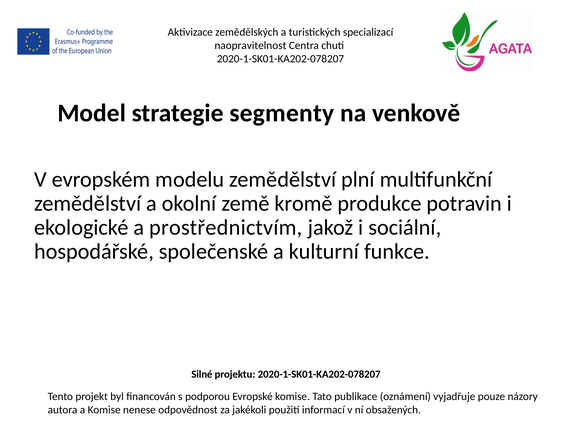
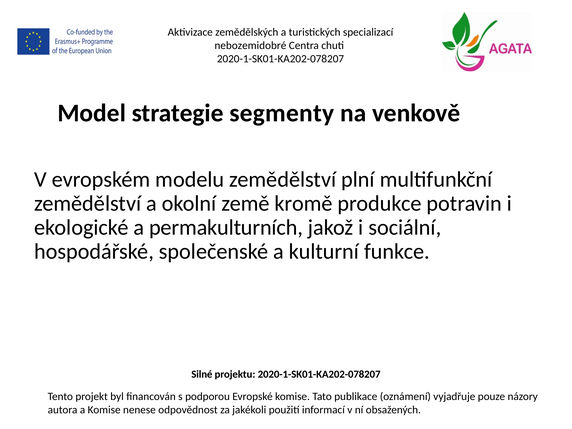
naopravitelnost: naopravitelnost -> nebozemidobré (250, 45)
prostřednictvím: prostřednictvím -> permakulturních (226, 228)
